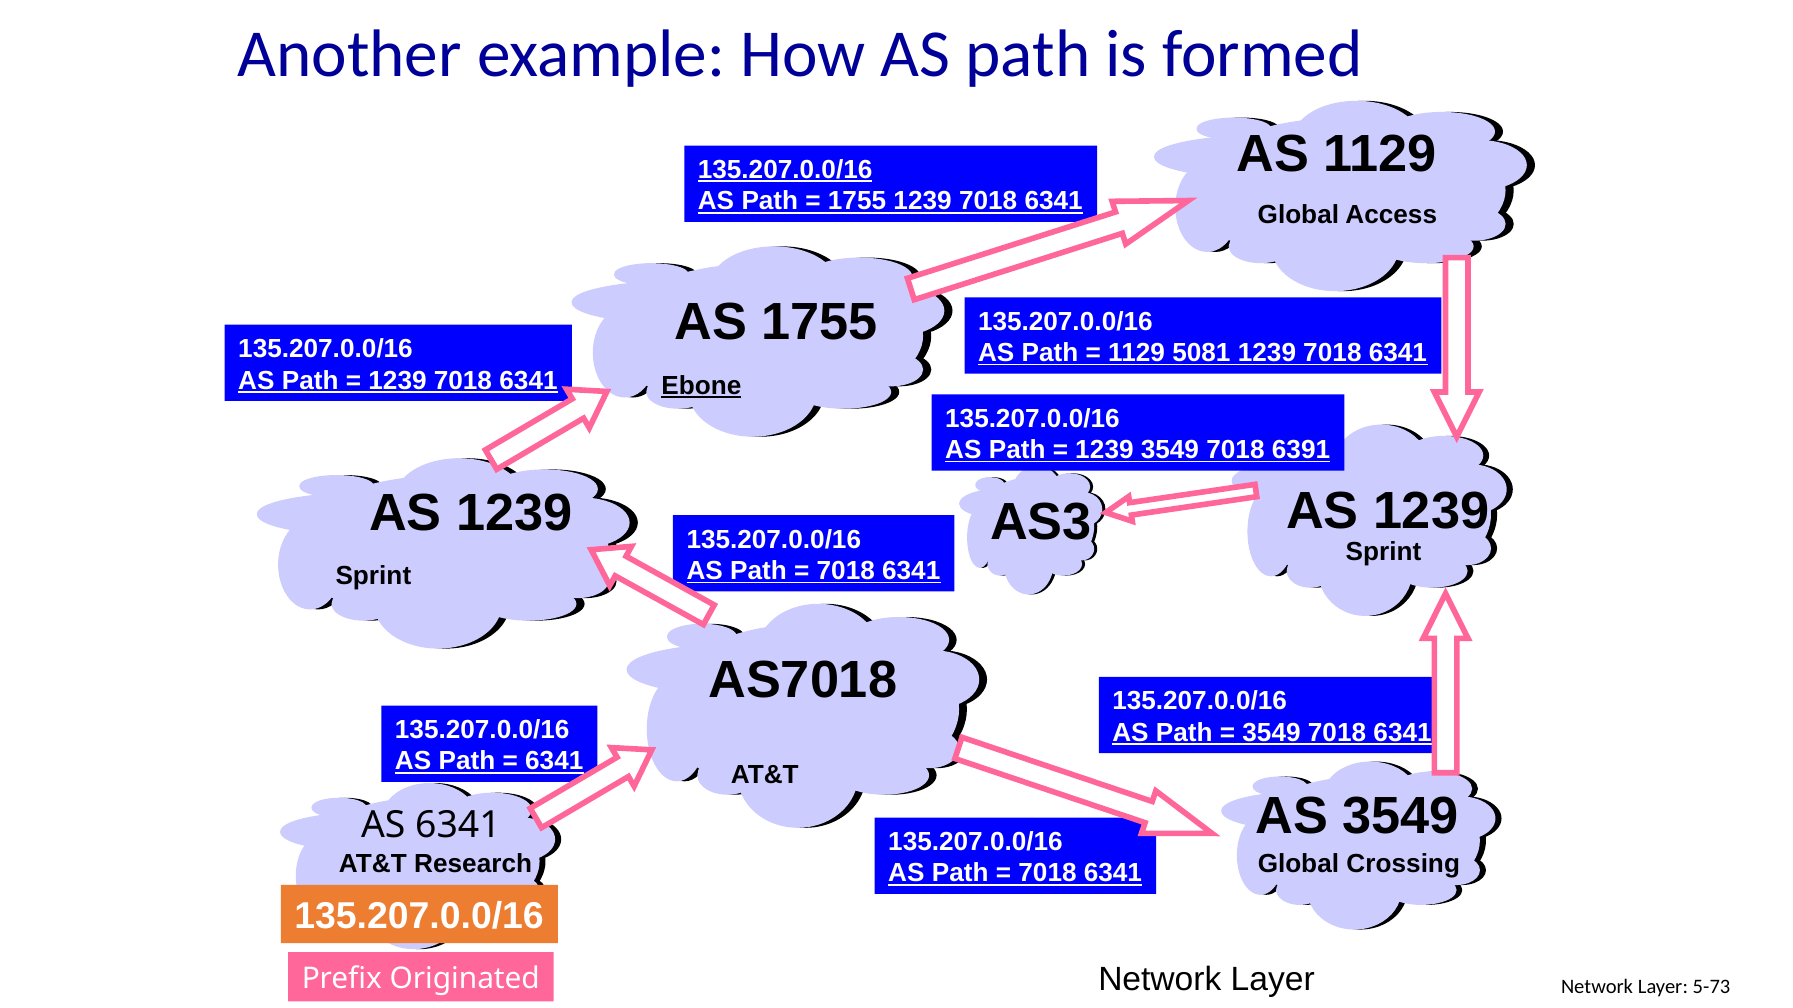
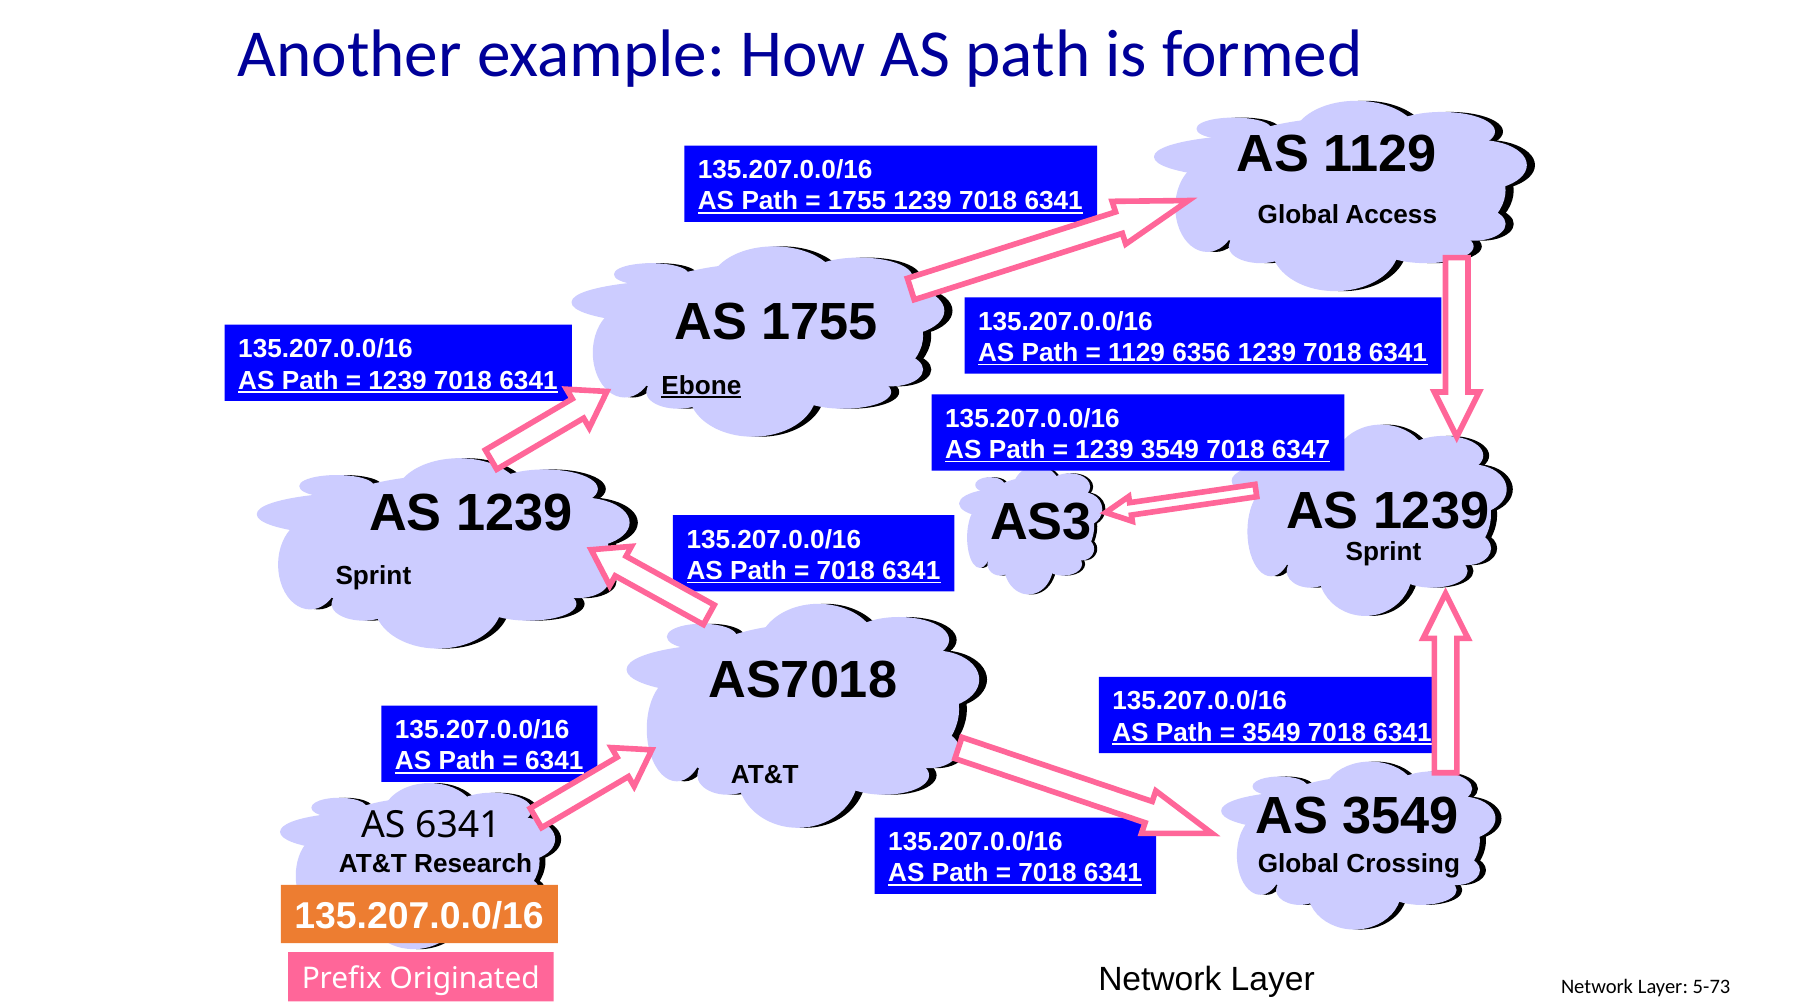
135.207.0.0/16 underline: present -> none (785, 170)
5081: 5081 -> 6356 (1201, 353)
6391: 6391 -> 6347 (1301, 450)
